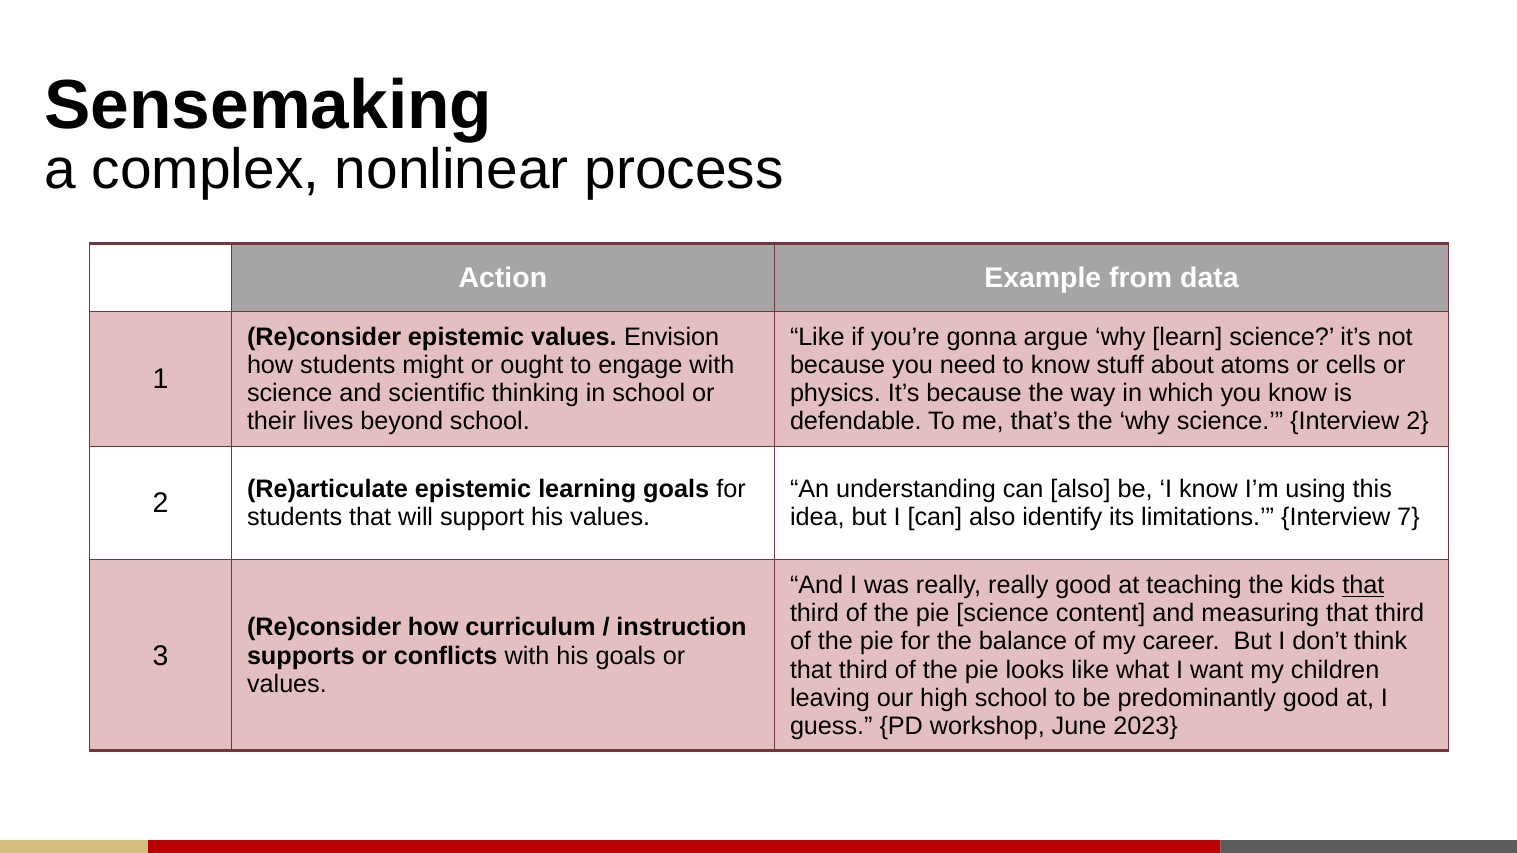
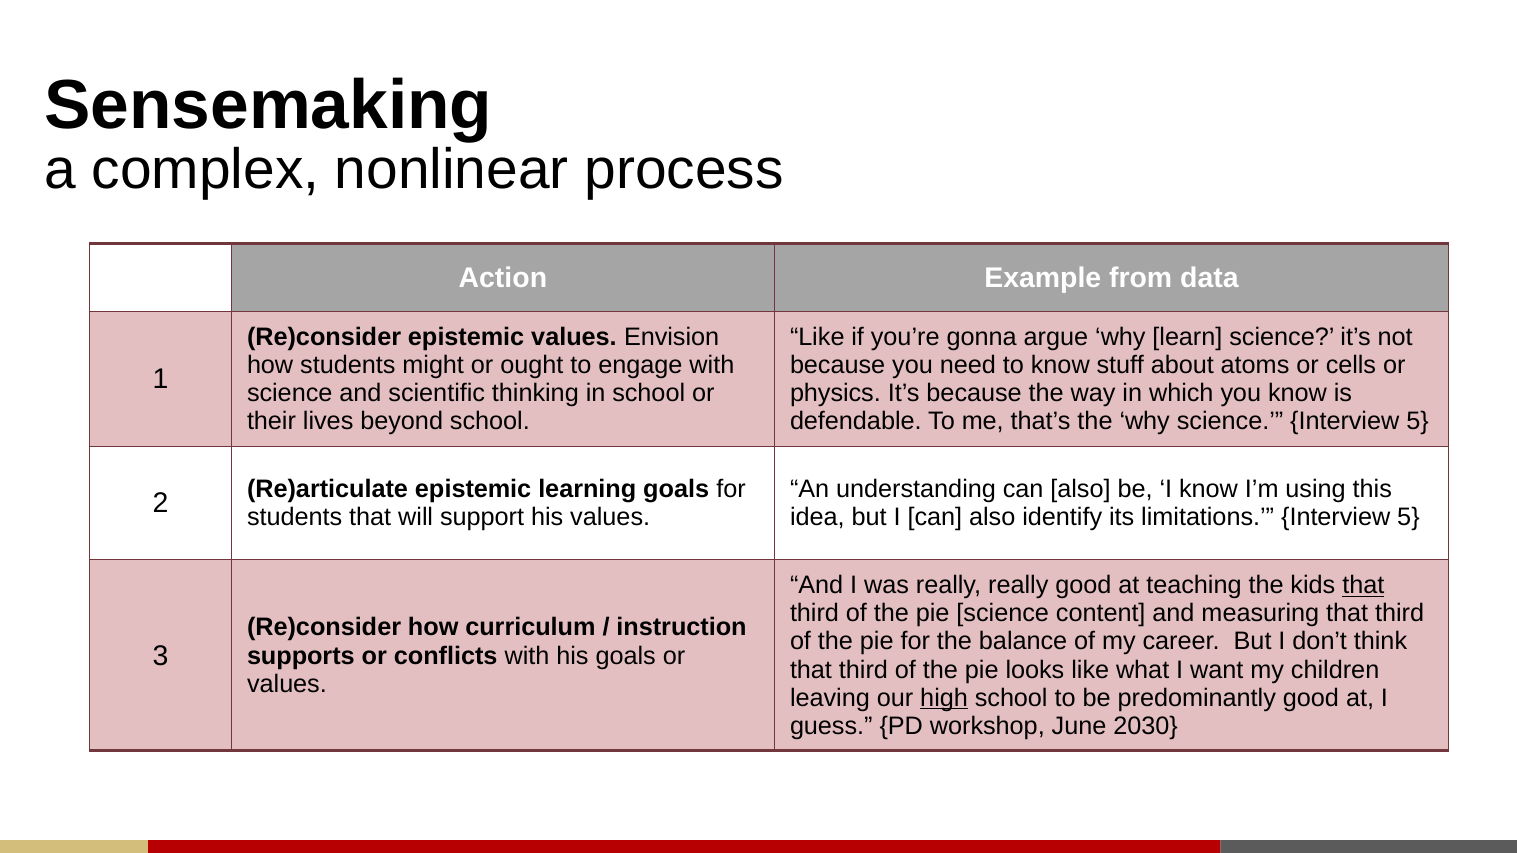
science Interview 2: 2 -> 5 (1418, 421)
limitations Interview 7: 7 -> 5 (1408, 517)
high underline: none -> present (944, 698)
2023: 2023 -> 2030 (1146, 726)
